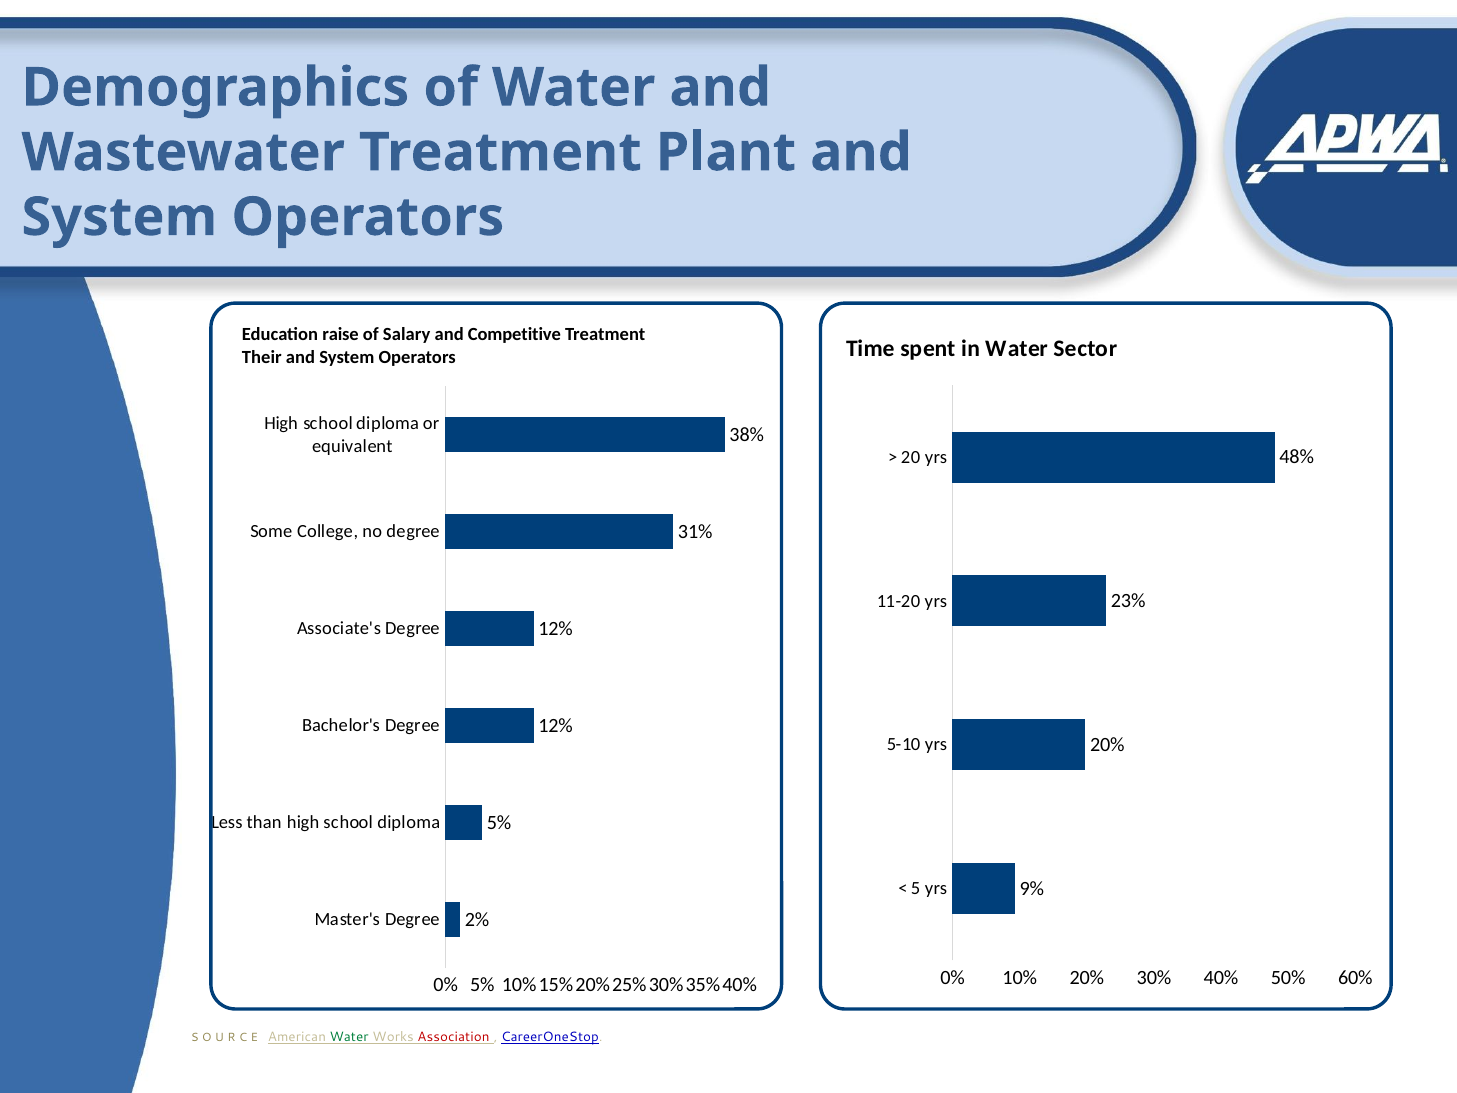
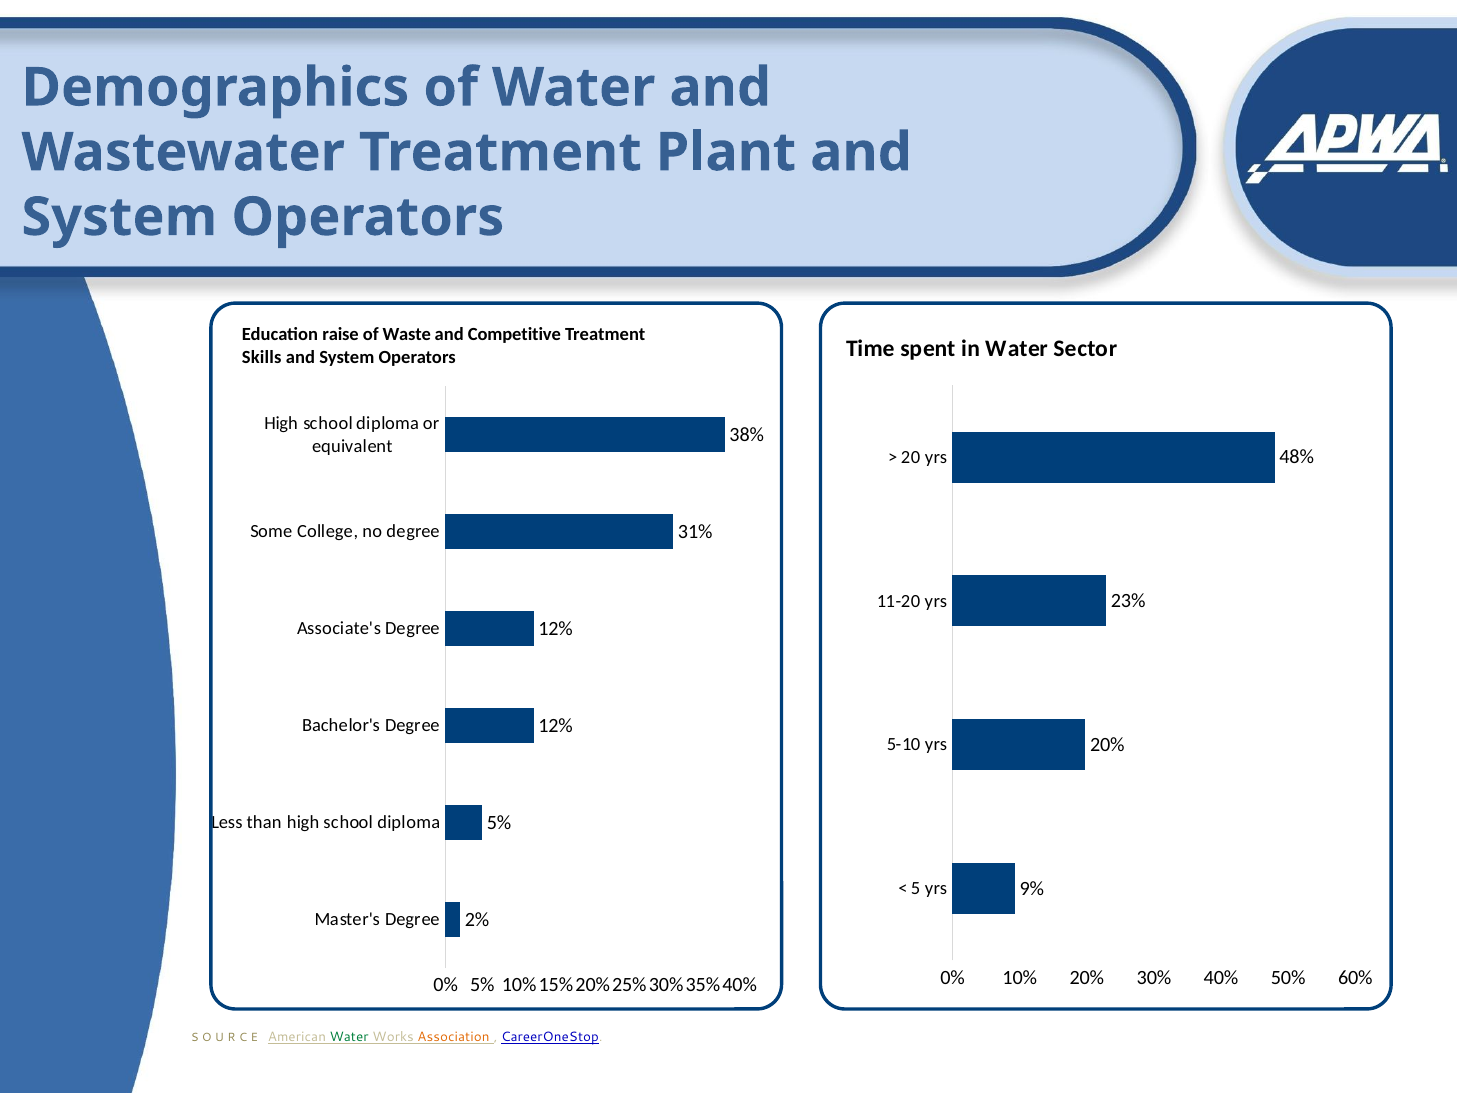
Salary: Salary -> Waste (407, 335)
Their: Their -> Skills (262, 357)
Association colour: red -> orange (454, 1037)
